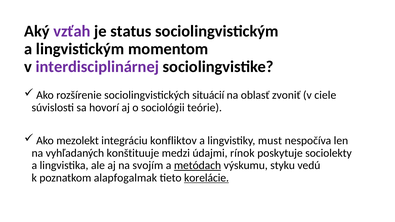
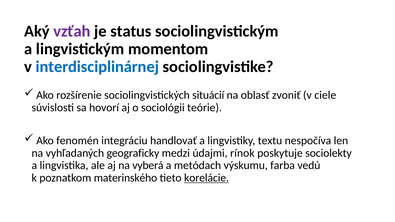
interdisciplinárnej colour: purple -> blue (97, 67)
mezolekt: mezolekt -> fenomén (78, 141)
konfliktov: konfliktov -> handlovať (173, 141)
must: must -> textu (270, 141)
konštituuje: konštituuje -> geograficky (133, 153)
svojím: svojím -> vyberá (148, 166)
metódach underline: present -> none (198, 166)
styku: styku -> farba (283, 166)
alapfogalmak: alapfogalmak -> materinského (126, 178)
